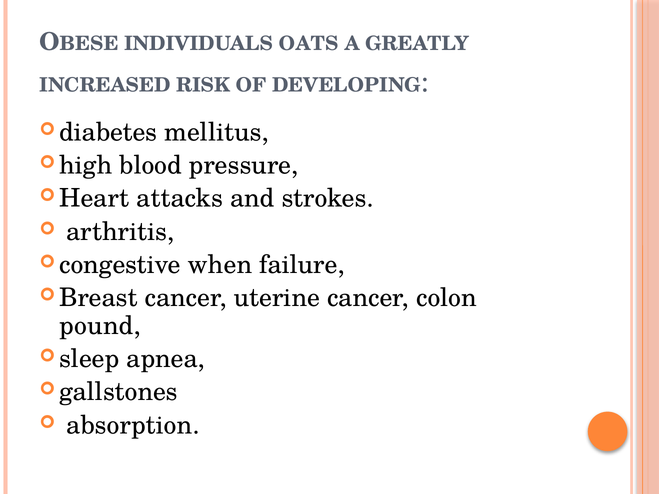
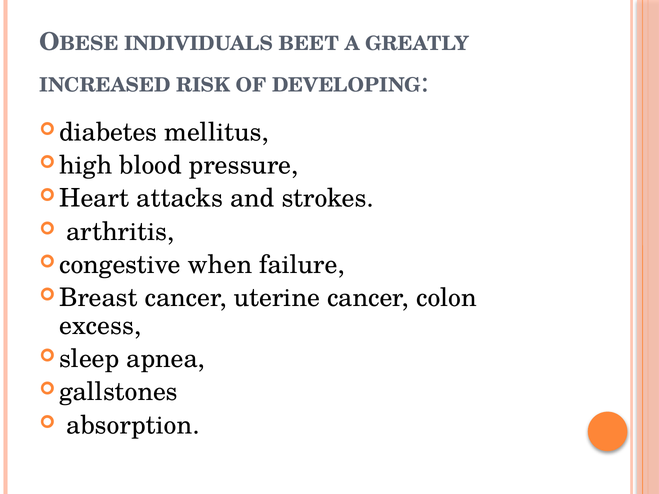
OATS: OATS -> BEET (309, 44)
pound: pound -> excess (100, 326)
